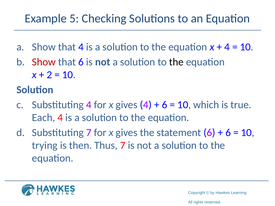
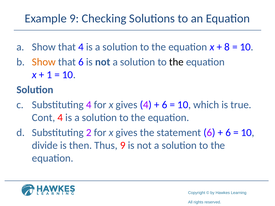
Example 5: 5 -> 9 (74, 18)
4: 4 -> 8 (227, 47)
Show colour: red -> orange (44, 62)
2: 2 -> 1 (49, 75)
Each: Each -> Cont (44, 118)
Substituting 7: 7 -> 2 (89, 133)
trying: trying -> divide (45, 145)
Thus 7: 7 -> 9 (123, 145)
